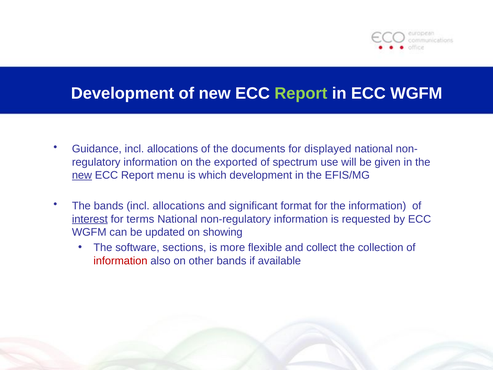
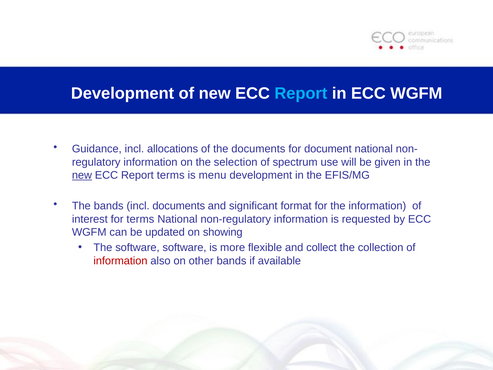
Report colour: light green -> light blue (301, 93)
displayed: displayed -> document (328, 149)
exported: exported -> selection (236, 162)
Report menu: menu -> terms (171, 175)
which: which -> menu (213, 175)
bands incl allocations: allocations -> documents (179, 206)
interest underline: present -> none (90, 219)
software sections: sections -> software (184, 247)
